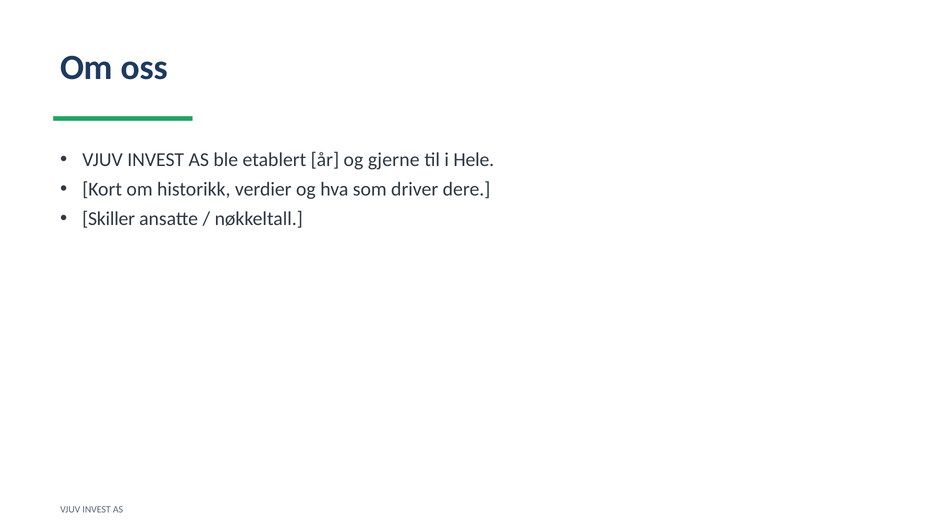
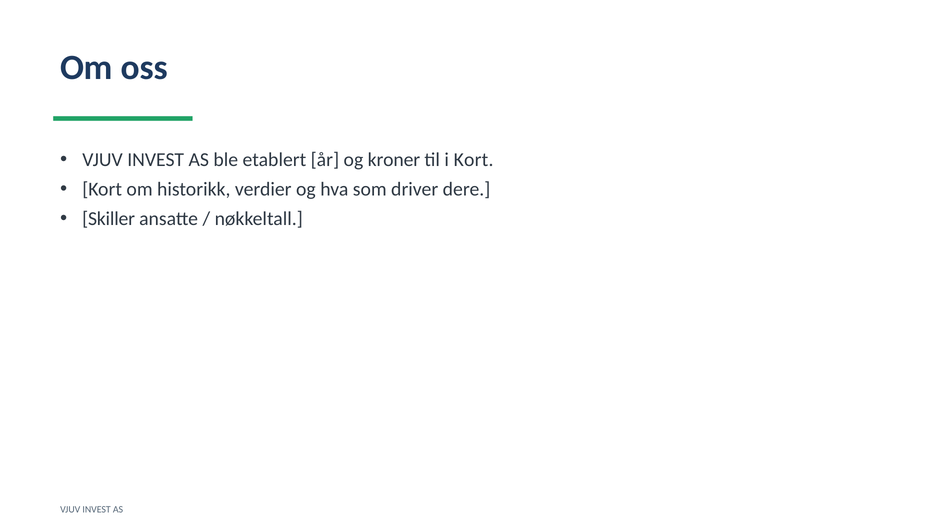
gjerne: gjerne -> kroner (394, 160)
i Hele: Hele -> Kort (474, 160)
